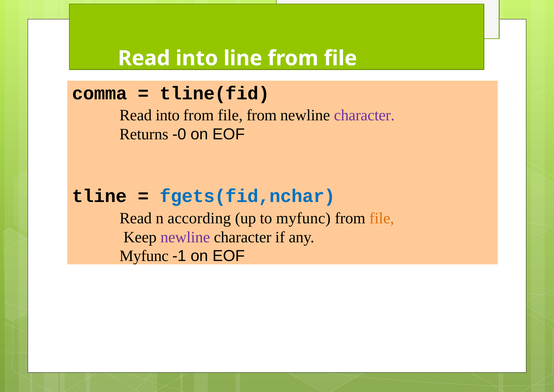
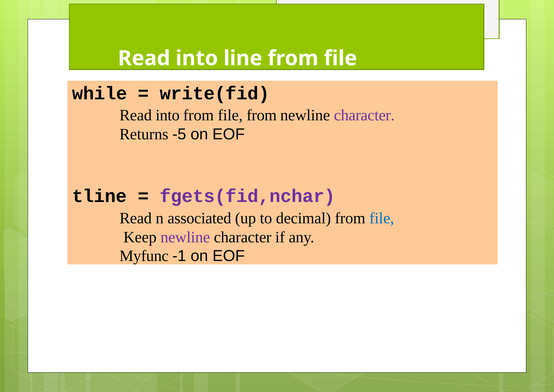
comma: comma -> while (100, 93)
tline(fid: tline(fid -> write(fid (215, 93)
-0: -0 -> -5 (179, 134)
fgets(fid,nchar colour: blue -> purple (248, 196)
according: according -> associated (199, 218)
to myfunc: myfunc -> decimal (303, 218)
file colour: orange -> blue (382, 218)
